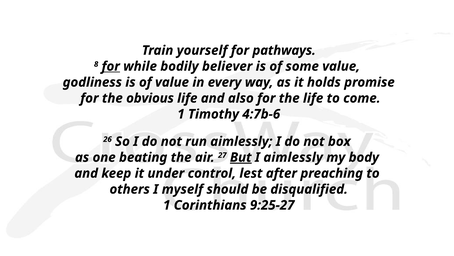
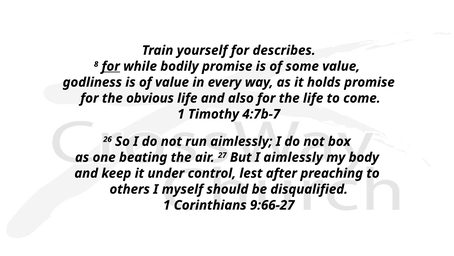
pathways: pathways -> describes (284, 50)
bodily believer: believer -> promise (227, 66)
4:7b-6: 4:7b-6 -> 4:7b-7 (261, 114)
But underline: present -> none (241, 157)
9:25-27: 9:25-27 -> 9:66-27 (272, 205)
